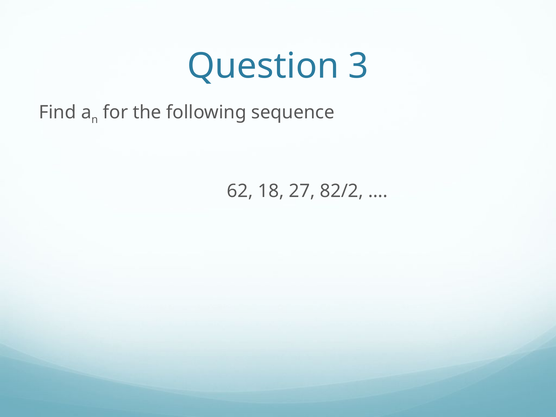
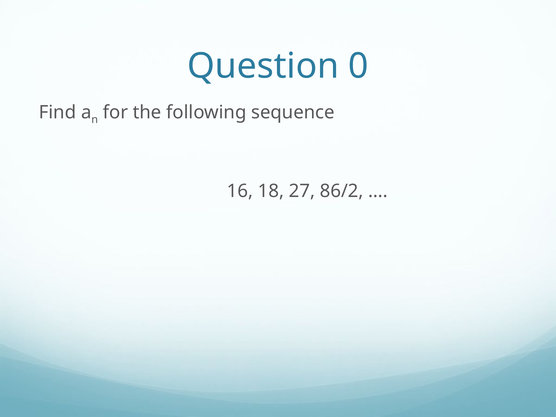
3: 3 -> 0 (358, 66)
62: 62 -> 16 (240, 191)
82/2: 82/2 -> 86/2 (342, 191)
